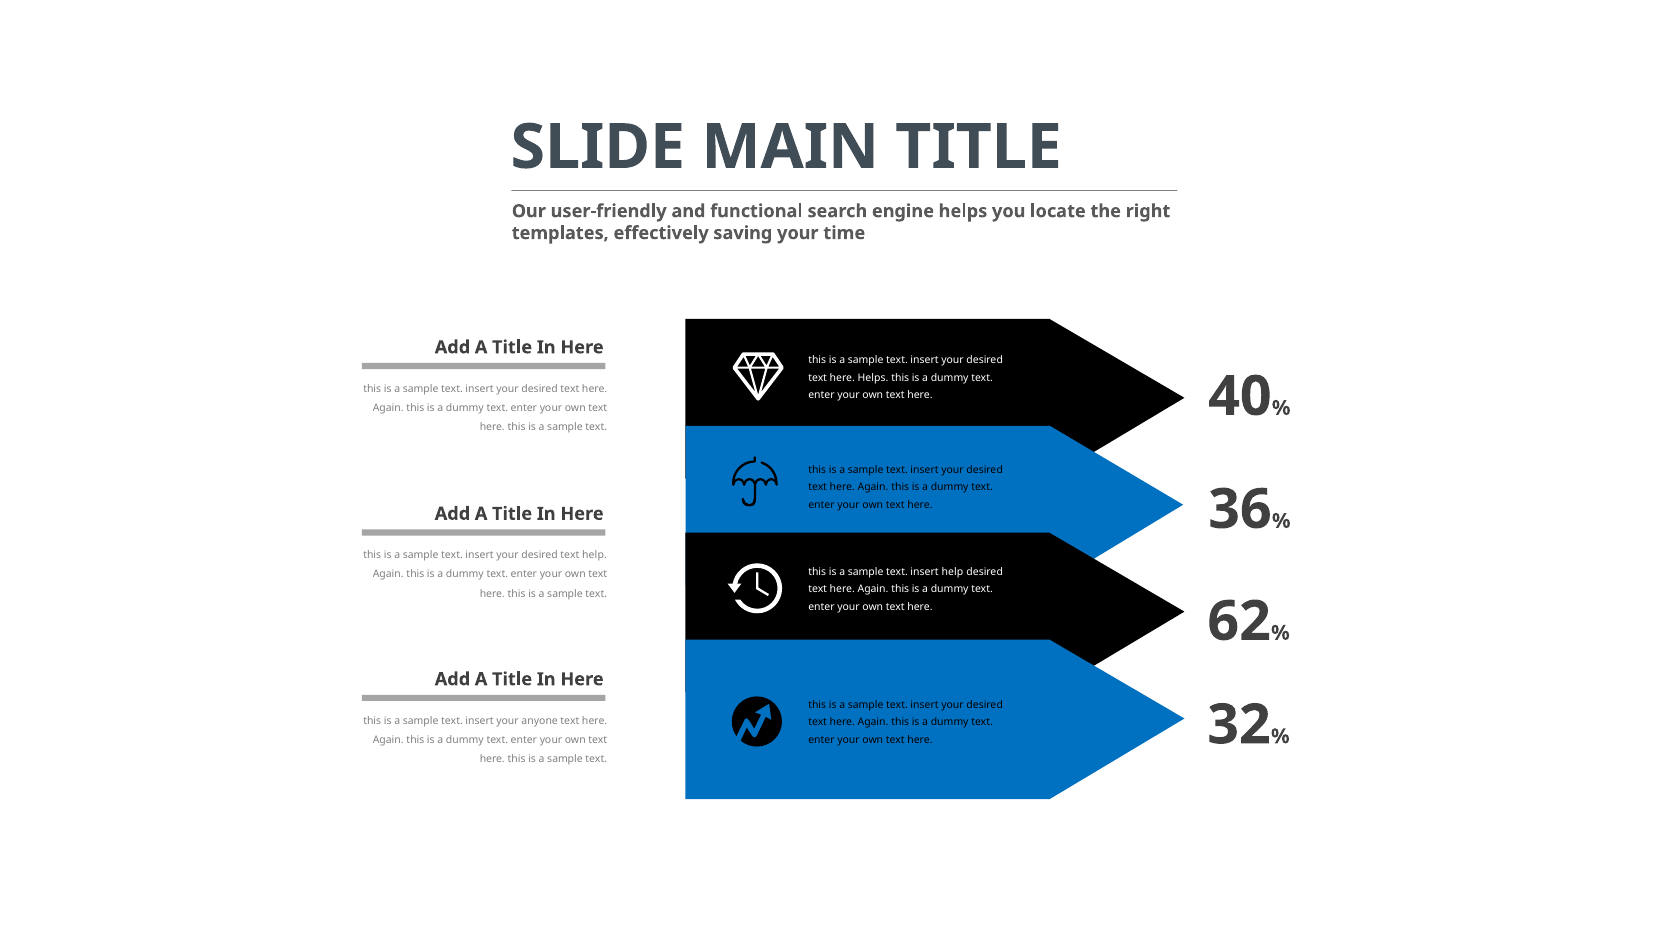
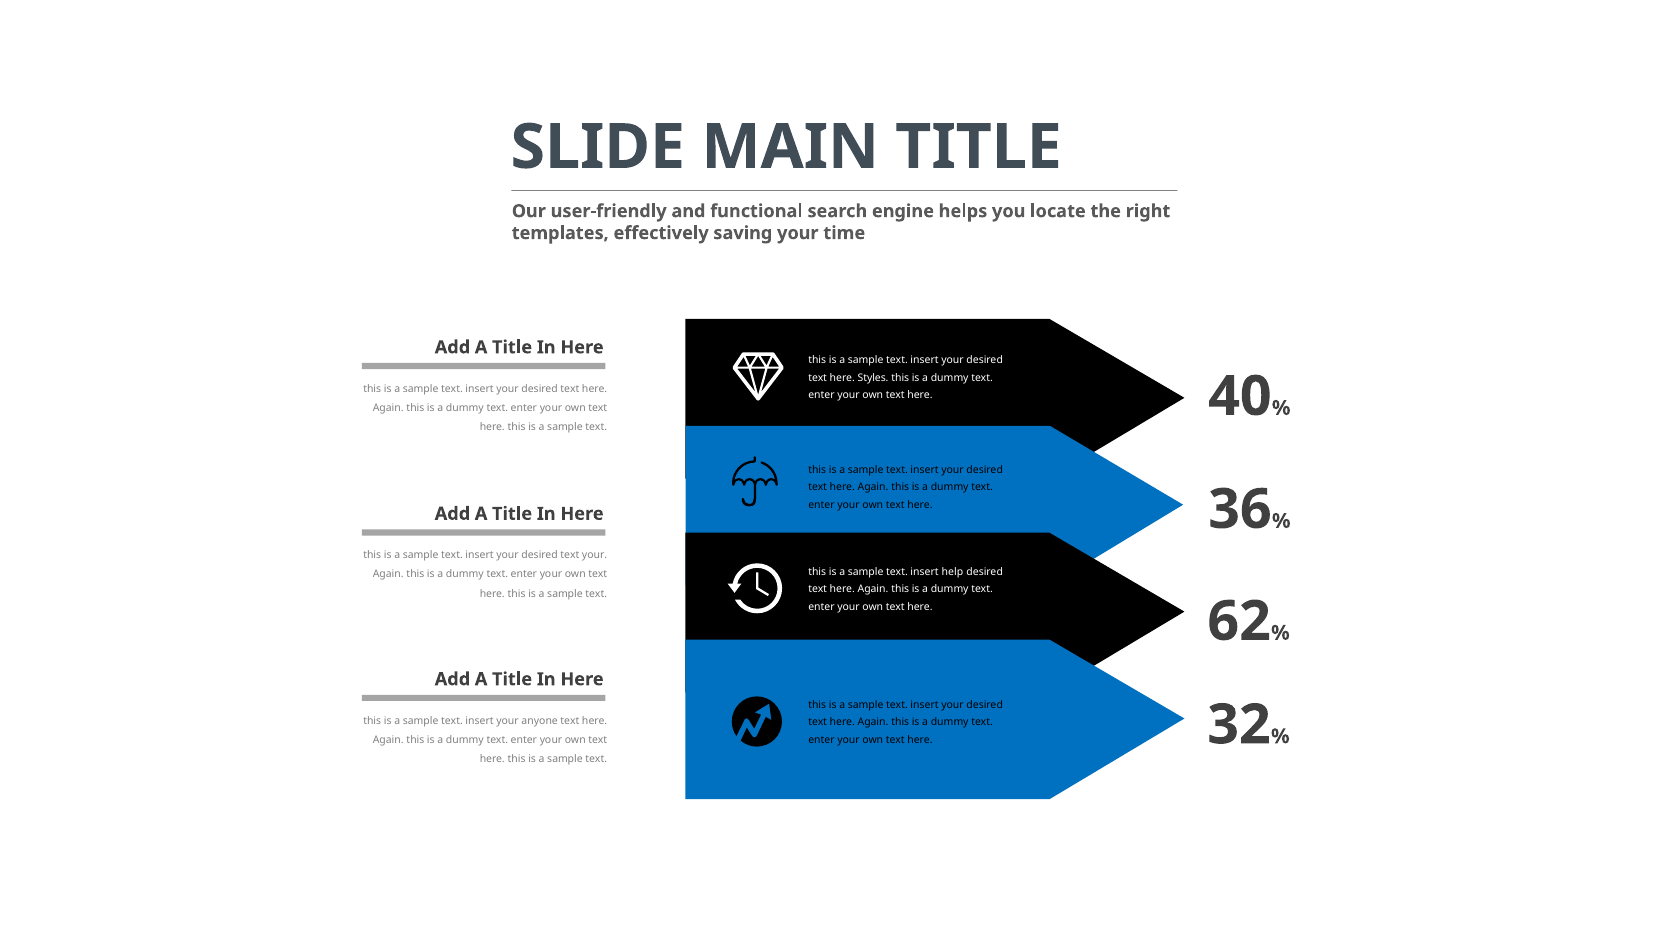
here Helps: Helps -> Styles (873, 377)
text help: help -> your (595, 555)
